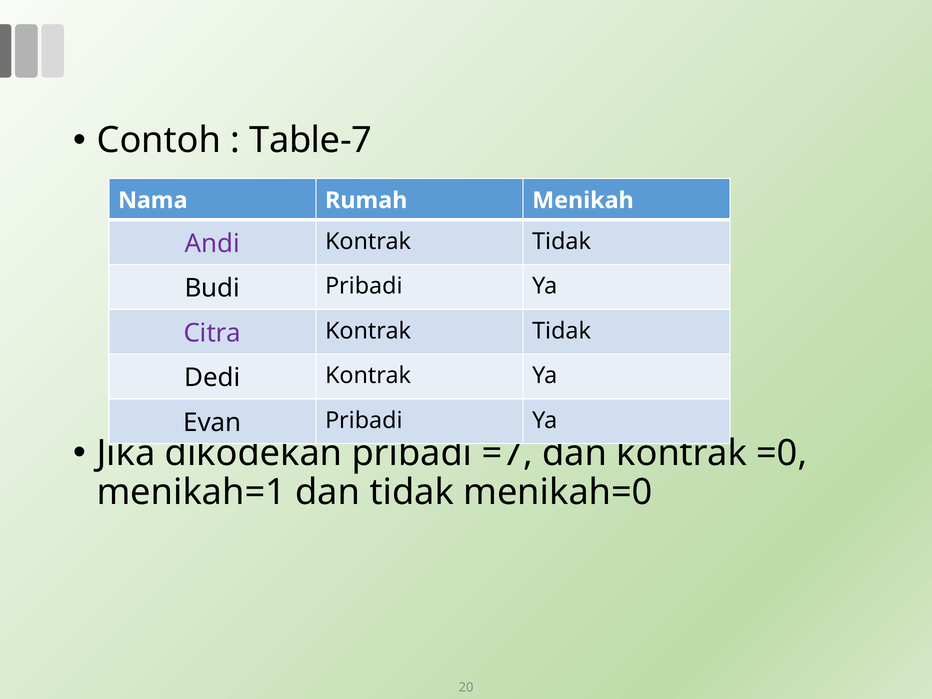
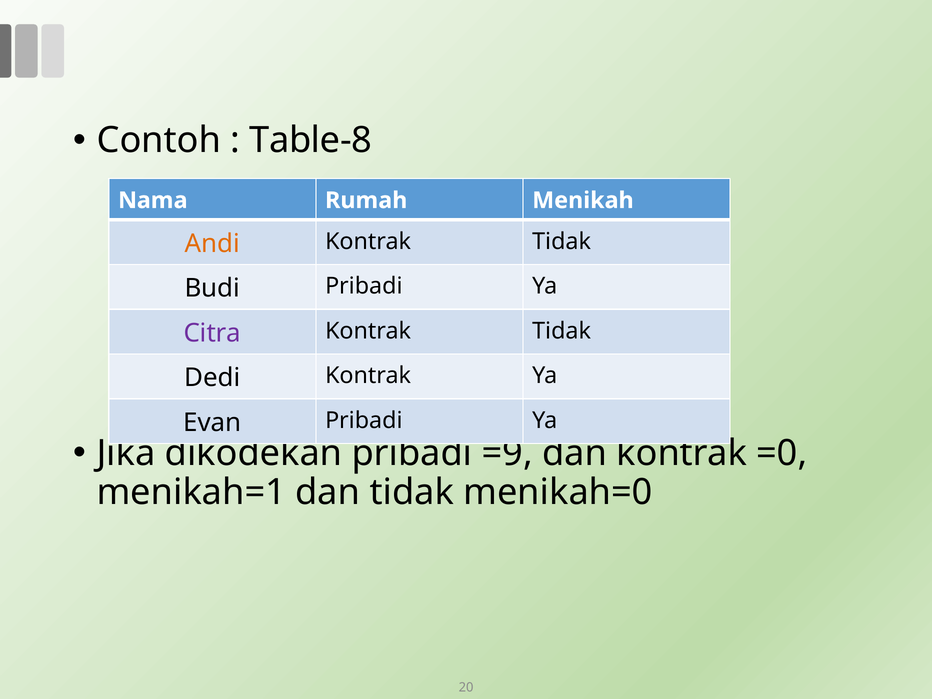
Table-7: Table-7 -> Table-8 (311, 141)
Andi colour: purple -> orange (212, 244)
=7: =7 -> =9 (507, 453)
